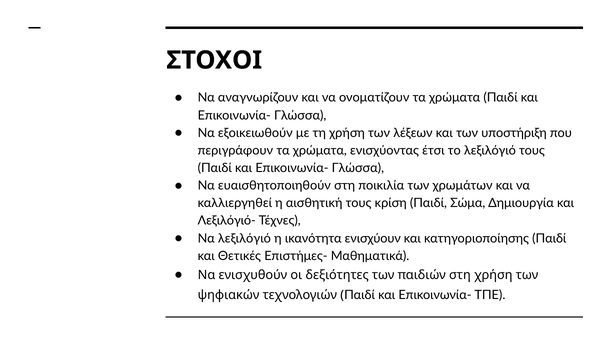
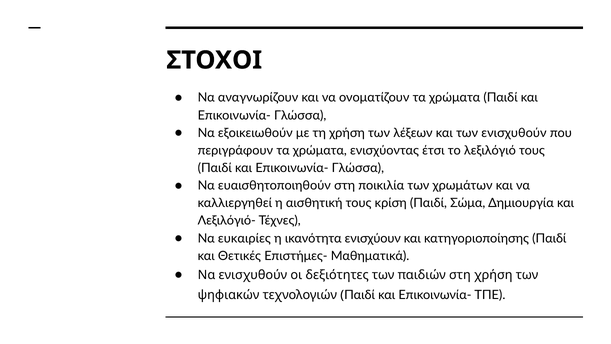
των υποστήριξη: υποστήριξη -> ενισχυθούν (514, 133)
Να λεξιλόγιό: λεξιλόγιό -> ευκαιρίες (244, 238)
